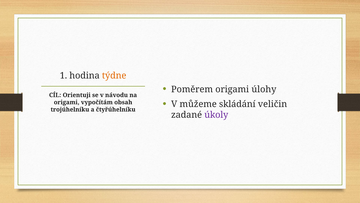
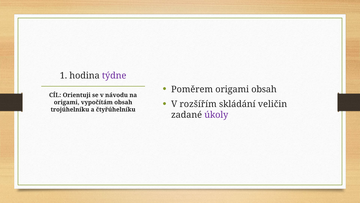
týdne colour: orange -> purple (114, 75)
origami úlohy: úlohy -> obsah (264, 89)
můžeme: můžeme -> rozšířím (198, 104)
